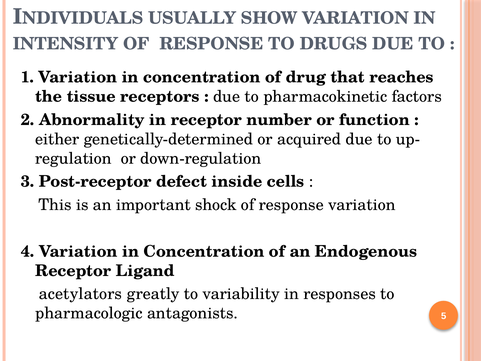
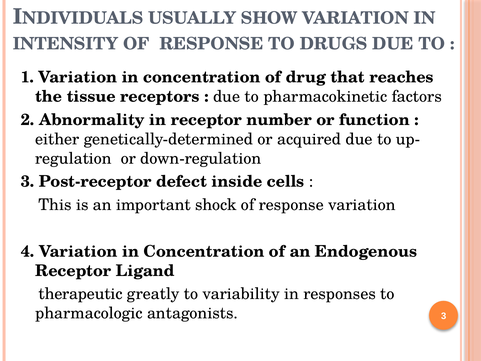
acetylators: acetylators -> therapeutic (81, 294)
antagonists 5: 5 -> 3 (444, 316)
